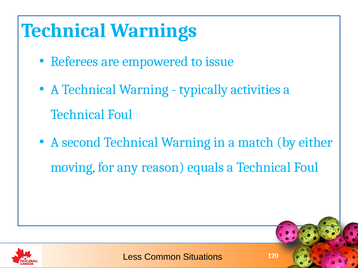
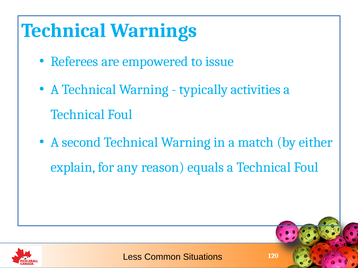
moving: moving -> explain (73, 168)
